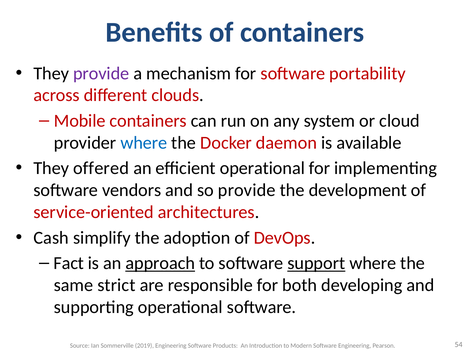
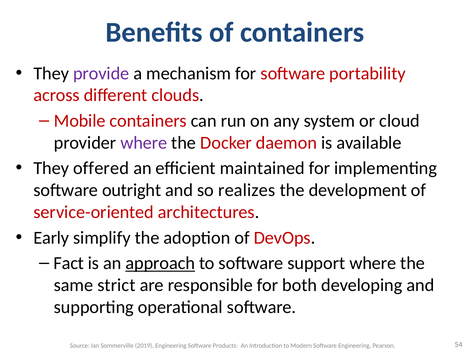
where colour: blue -> purple (144, 143)
efficient operational: operational -> maintained (262, 168)
vendors: vendors -> outright (132, 190)
so provide: provide -> realizes (247, 190)
Cash: Cash -> Early (51, 238)
support underline: present -> none (316, 263)
